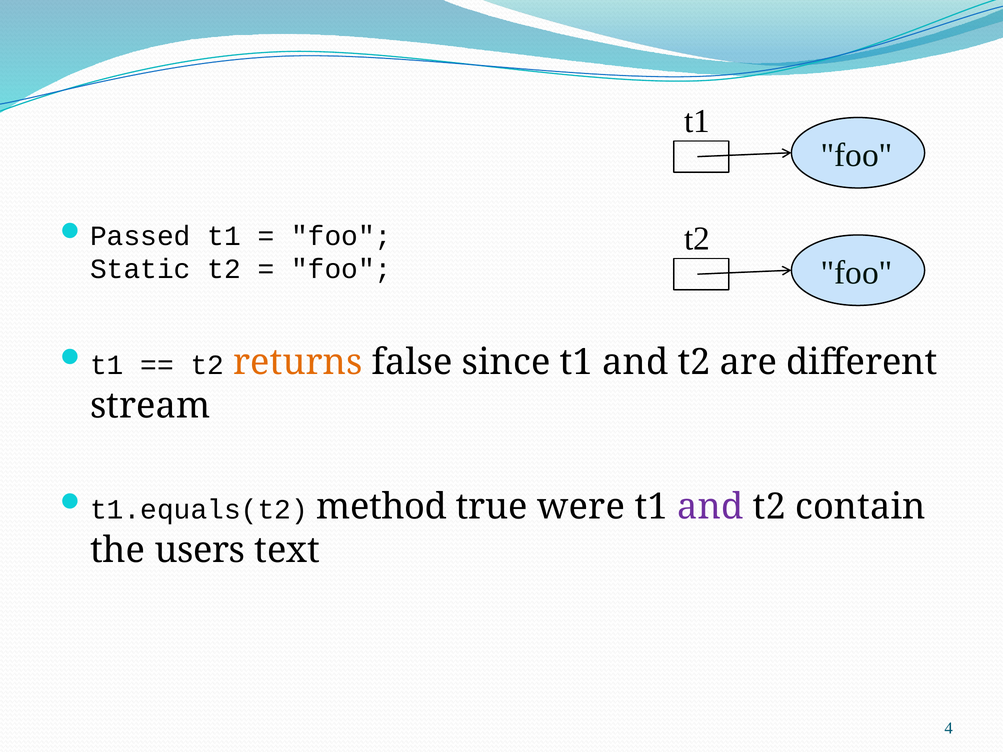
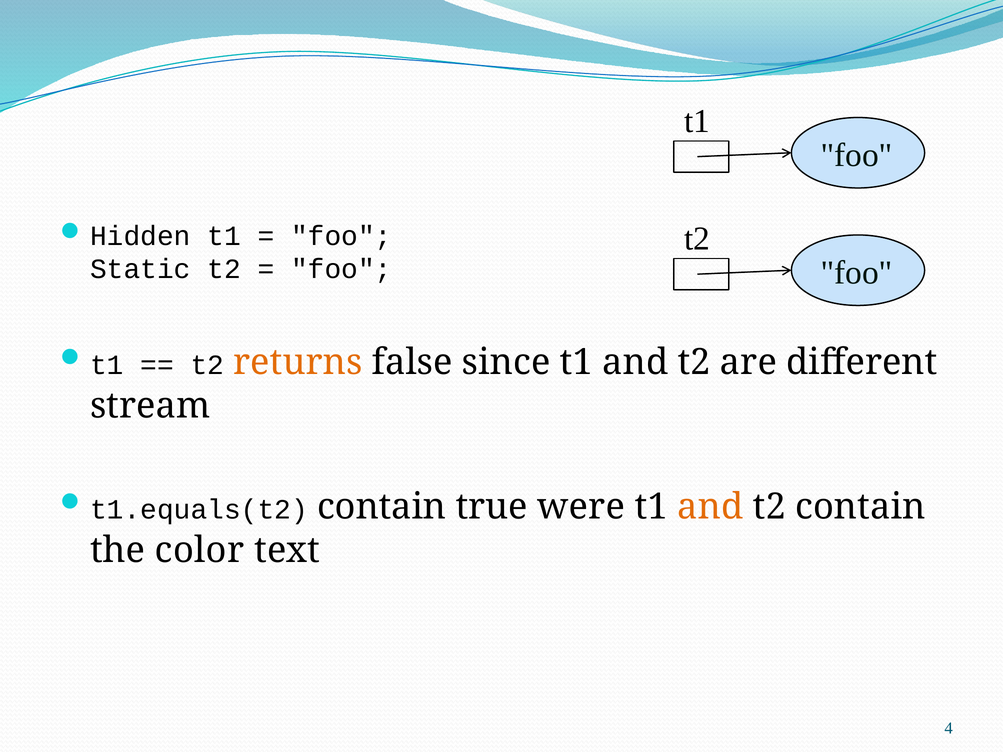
Passed: Passed -> Hidden (140, 236)
t1.equals(t2 method: method -> contain (382, 507)
and colour: purple -> orange (710, 507)
users: users -> color (200, 551)
